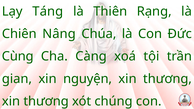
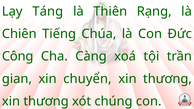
Nâng: Nâng -> Tiếng (59, 34)
Cùng: Cùng -> Công (18, 56)
nguyện: nguyện -> chuyển (87, 79)
